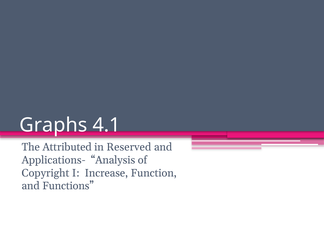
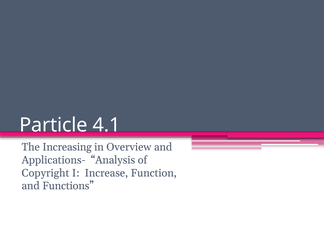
Graphs: Graphs -> Particle (53, 125)
Attributed: Attributed -> Increasing (67, 147)
Reserved: Reserved -> Overview (129, 147)
